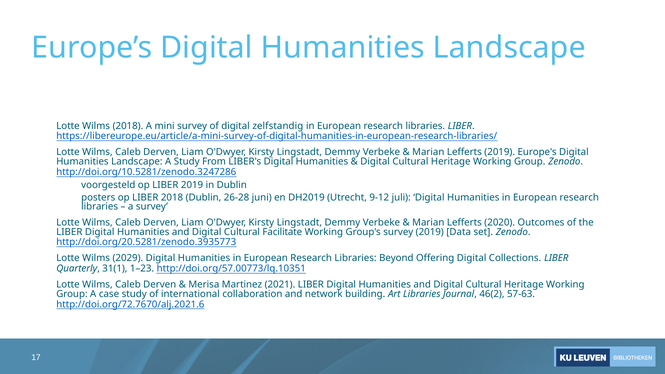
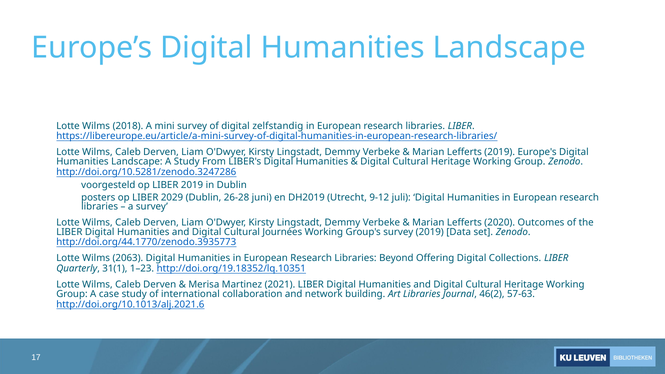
LIBER 2018: 2018 -> 2029 (172, 197)
Facilitate: Facilitate -> Journées (282, 232)
http://doi.org/20.5281/zenodo.3935773: http://doi.org/20.5281/zenodo.3935773 -> http://doi.org/44.1770/zenodo.3935773 (146, 242)
2029: 2029 -> 2063 (128, 258)
http://doi.org/57.00773/lq.10351: http://doi.org/57.00773/lq.10351 -> http://doi.org/19.18352/lq.10351 (231, 269)
http://doi.org/72.7670/alj.2021.6: http://doi.org/72.7670/alj.2021.6 -> http://doi.org/10.1013/alj.2021.6 (130, 304)
